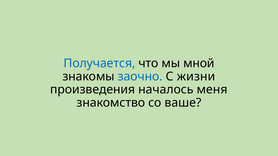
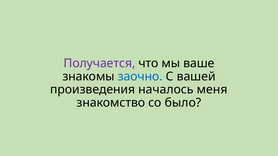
Получается colour: blue -> purple (99, 63)
мной: мной -> ваше (199, 63)
жизни: жизни -> вашей (196, 77)
ваше: ваше -> было (183, 103)
